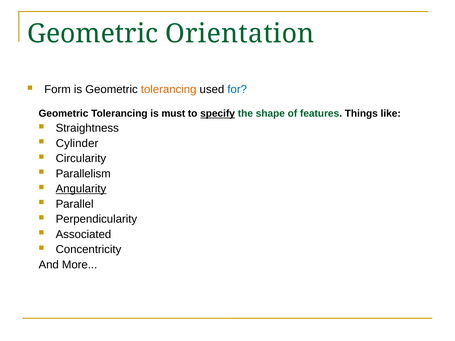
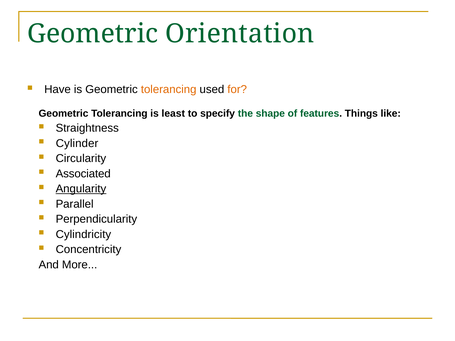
Form: Form -> Have (58, 89)
for colour: blue -> orange (237, 89)
must: must -> least (173, 114)
specify underline: present -> none (218, 114)
Parallelism: Parallelism -> Associated (83, 174)
Associated: Associated -> Cylindricity (83, 234)
